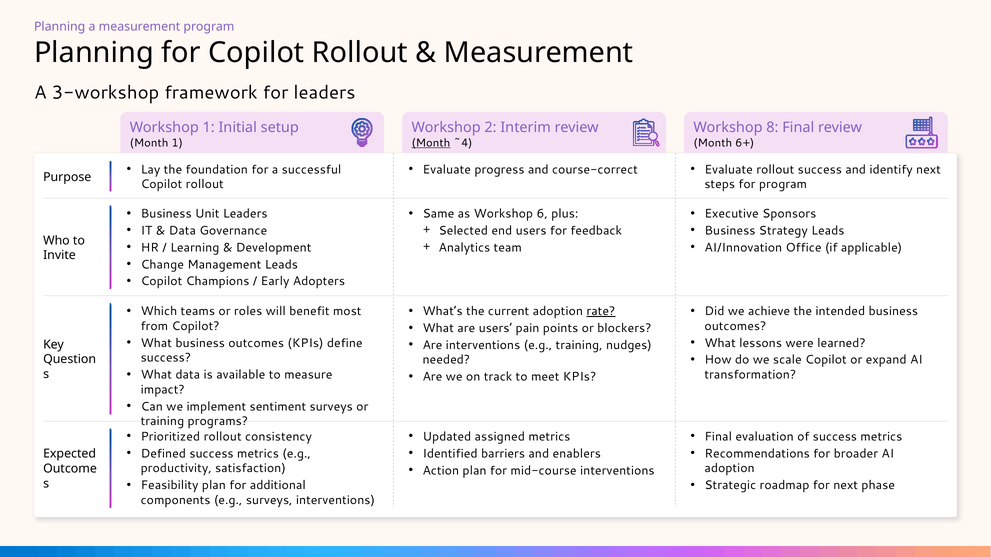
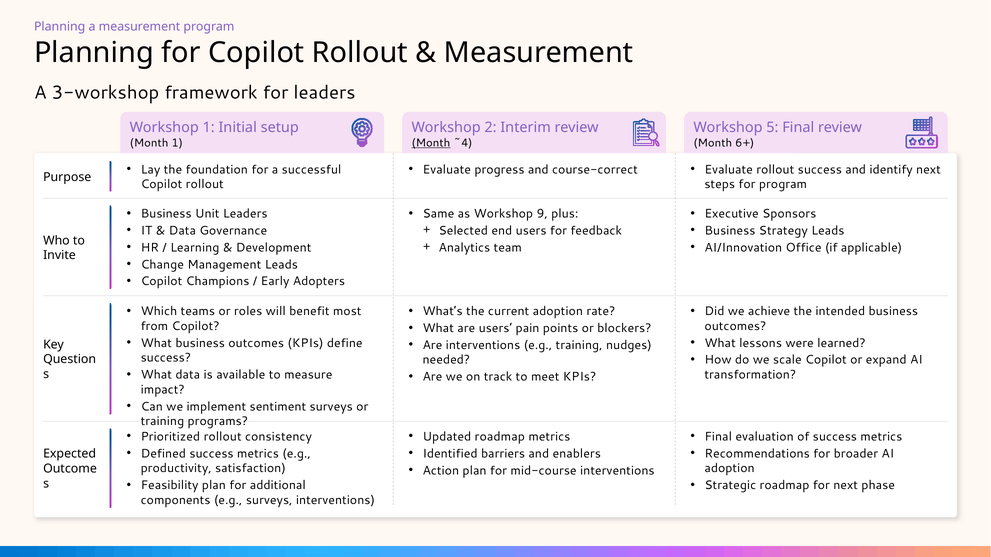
8: 8 -> 5 (772, 128)
6: 6 -> 9 (542, 214)
rate underline: present -> none (601, 311)
Updated assigned: assigned -> roadmap (500, 437)
